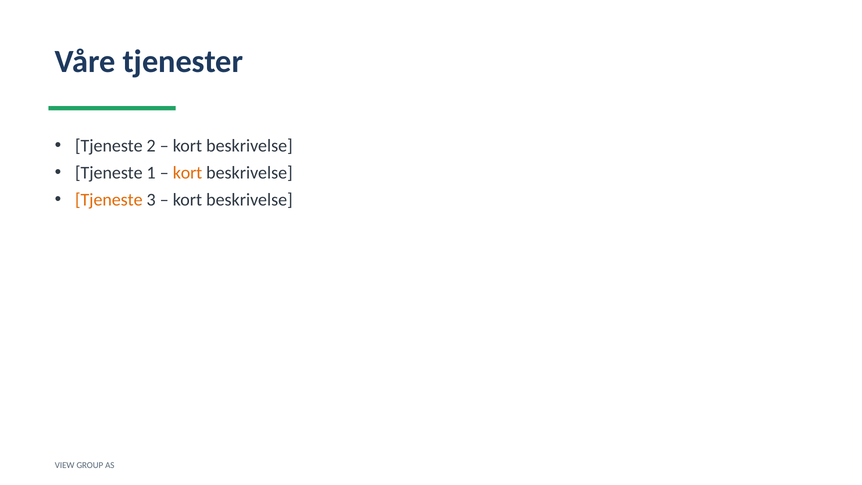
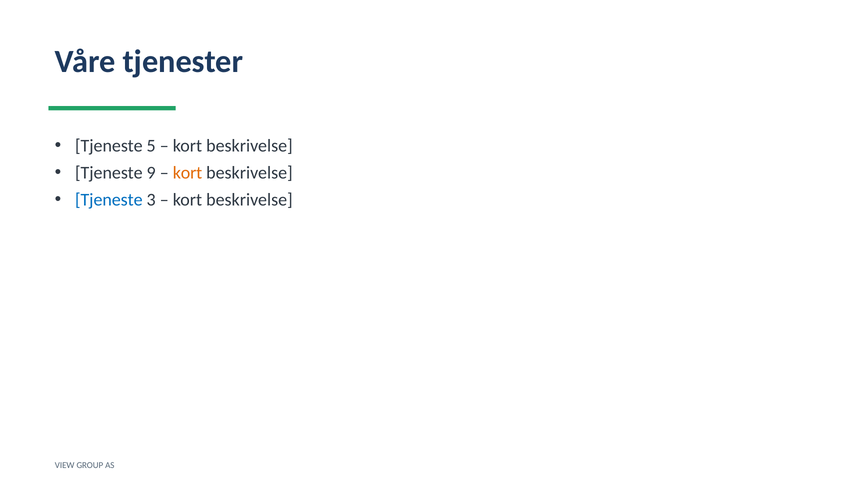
2: 2 -> 5 (151, 146)
1: 1 -> 9 (151, 173)
Tjeneste colour: orange -> blue (109, 200)
